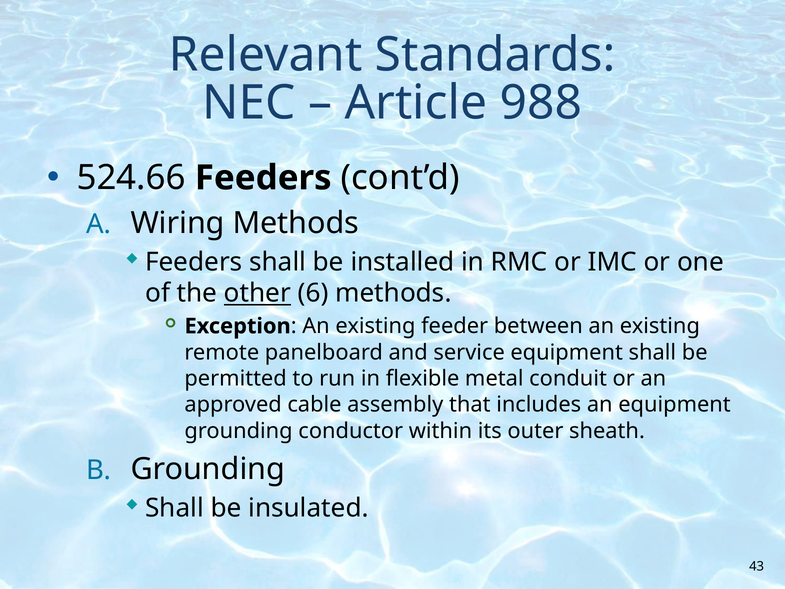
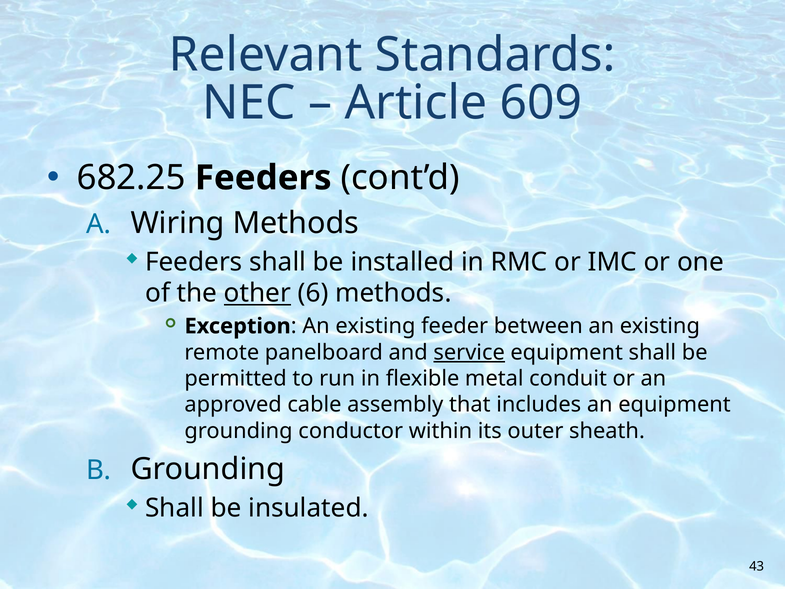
988: 988 -> 609 (541, 103)
524.66: 524.66 -> 682.25 (131, 178)
service underline: none -> present (469, 352)
